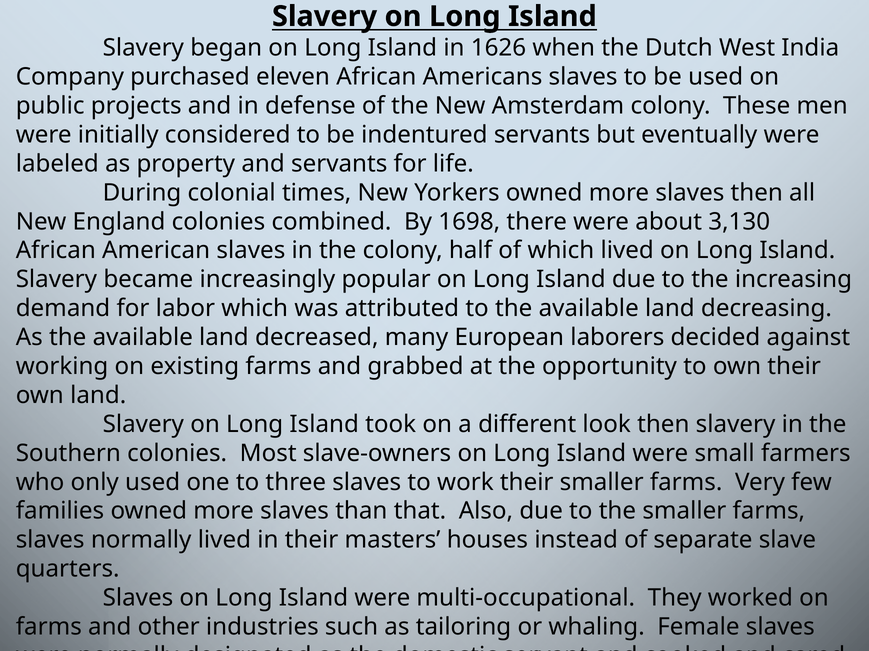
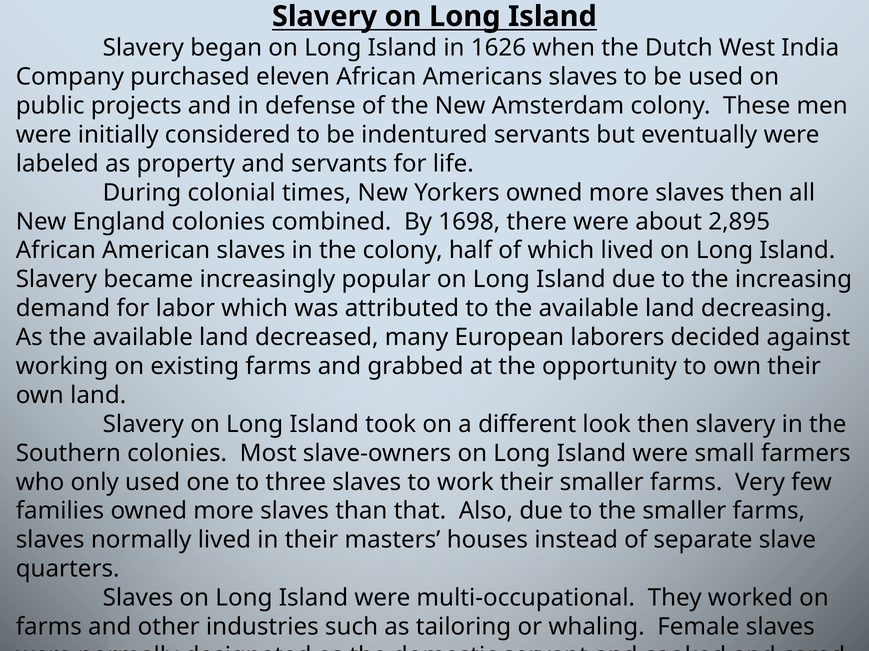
3,130: 3,130 -> 2,895 (739, 222)
